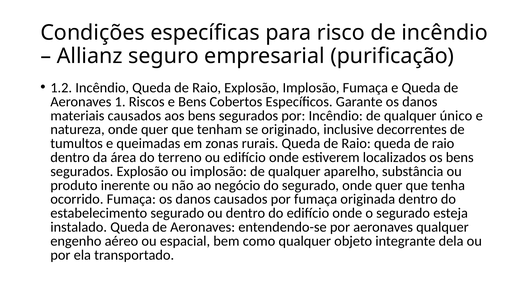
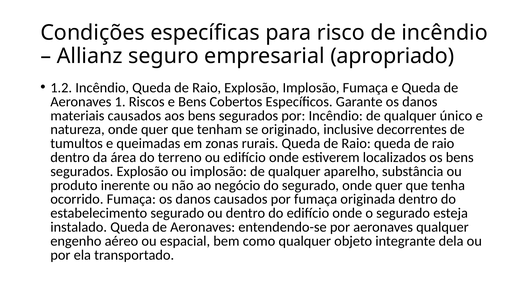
purificação: purificação -> apropriado (392, 56)
